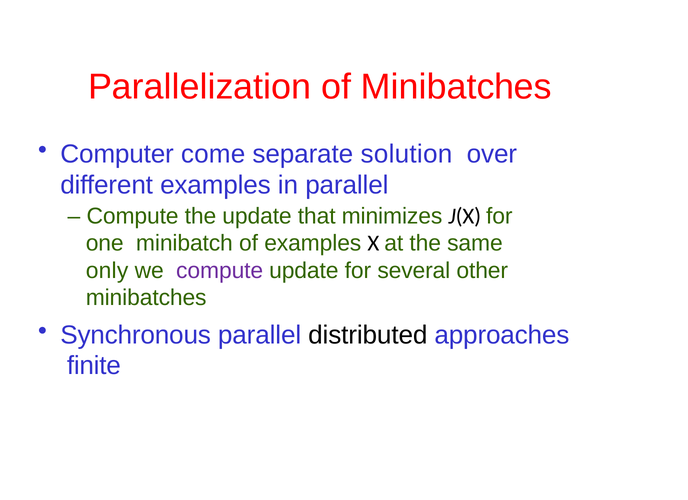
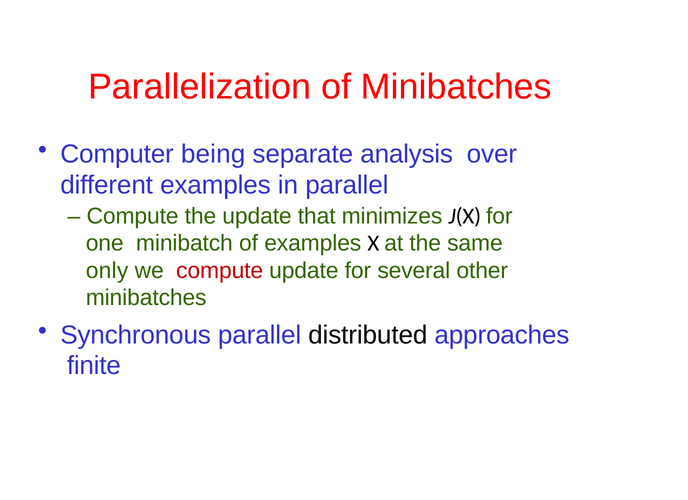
come: come -> being (213, 154)
solution: solution -> analysis (407, 154)
compute colour: purple -> red (220, 271)
